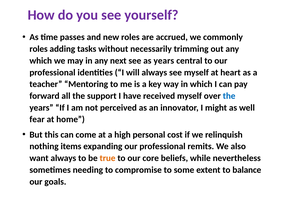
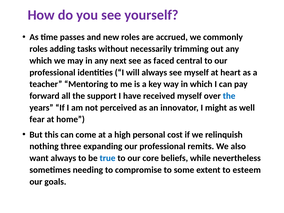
as years: years -> faced (164, 61)
items: items -> three (71, 146)
true colour: orange -> blue (108, 158)
balance: balance -> esteem (247, 170)
